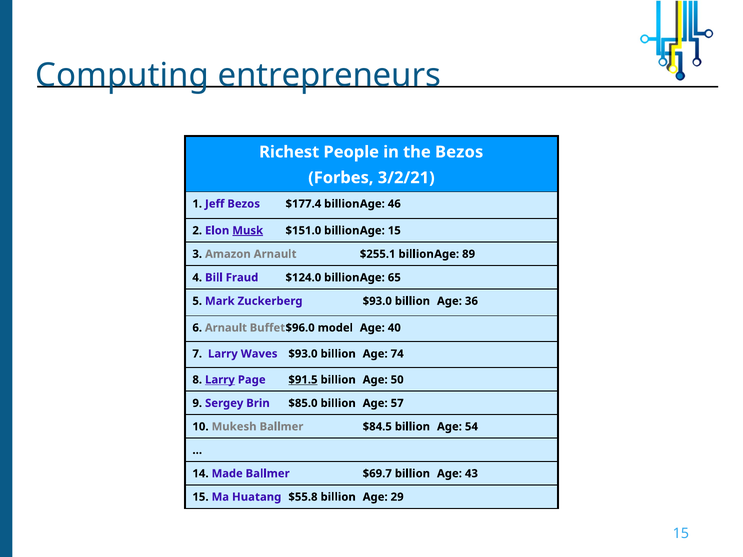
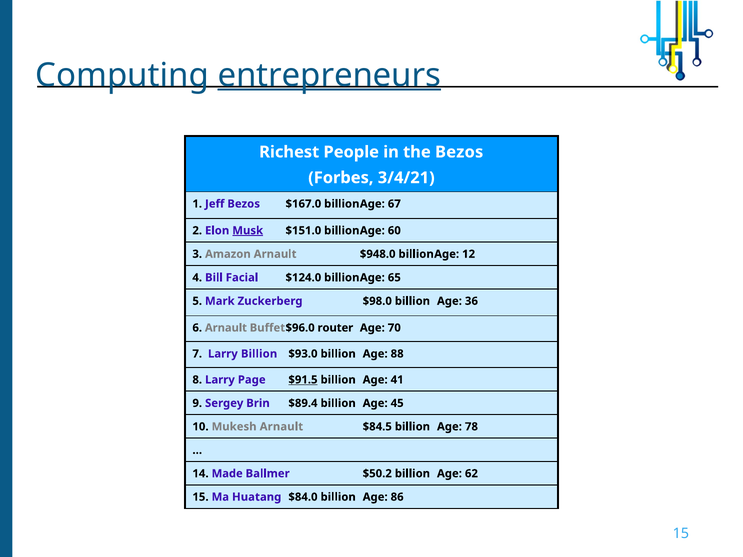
entrepreneurs underline: none -> present (329, 75)
3/2/21: 3/2/21 -> 3/4/21 (406, 178)
$177.4: $177.4 -> $167.0 (303, 204)
46: 46 -> 67 (394, 204)
15: 15 -> 60 (394, 231)
$255.1: $255.1 -> $948.0 (378, 254)
89: 89 -> 12 (469, 254)
Fraud: Fraud -> Facial (242, 278)
Zuckerberg $93.0: $93.0 -> $98.0 (377, 301)
model: model -> router (335, 328)
40: 40 -> 70 (394, 328)
Larry Waves: Waves -> Billion (259, 354)
74: 74 -> 88 (397, 354)
Larry underline: present -> none (220, 380)
50: 50 -> 41 (397, 380)
$85.0: $85.0 -> $89.4 (303, 403)
57: 57 -> 45 (397, 403)
Mukesh Ballmer: Ballmer -> Arnault (281, 427)
54: 54 -> 78 (471, 427)
$69.7: $69.7 -> $50.2 (377, 474)
43: 43 -> 62 (471, 474)
$55.8: $55.8 -> $84.0 (303, 497)
29: 29 -> 86 (397, 497)
